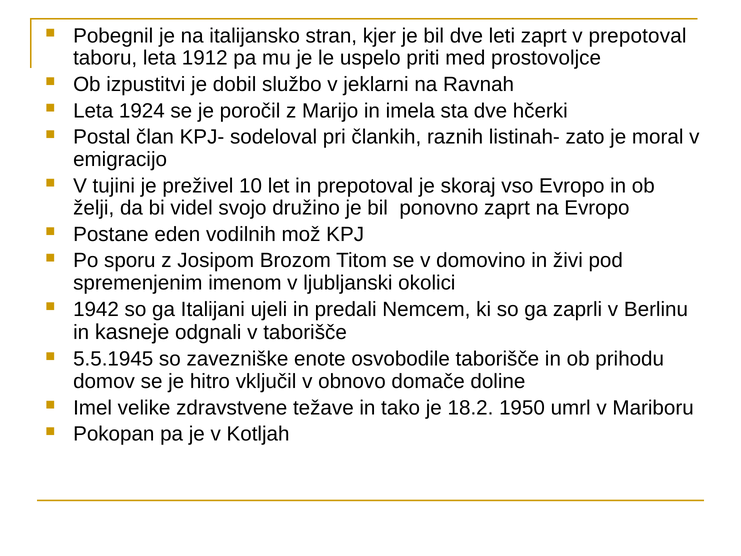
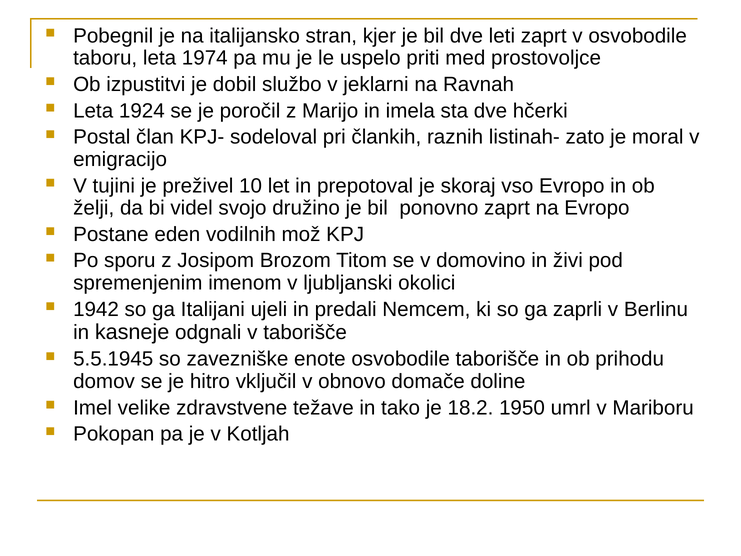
v prepotoval: prepotoval -> osvobodile (638, 36)
1912: 1912 -> 1974 (205, 58)
